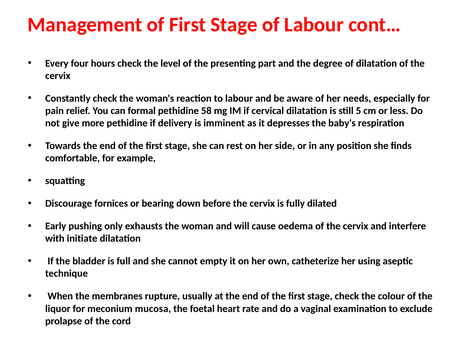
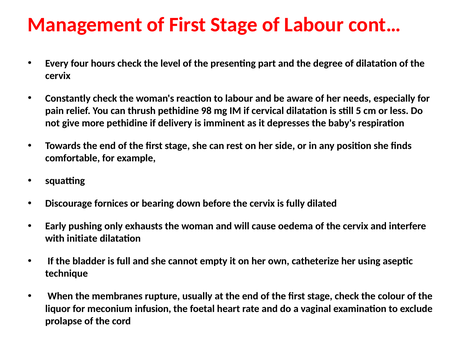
formal: formal -> thrush (142, 111)
58: 58 -> 98 (206, 111)
mucosa: mucosa -> infusion (153, 309)
